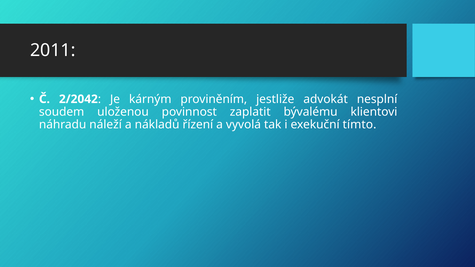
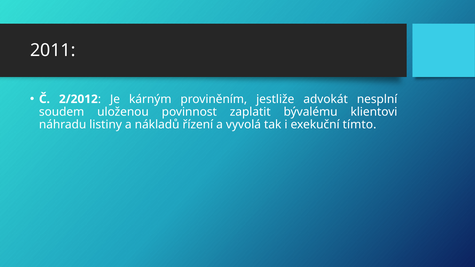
2/2042: 2/2042 -> 2/2012 (78, 99)
náleží: náleží -> listiny (106, 125)
